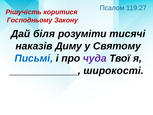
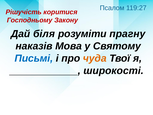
тисячі: тисячі -> прагну (127, 34)
Диму: Диму -> Мова (69, 46)
чуда colour: purple -> orange (95, 58)
